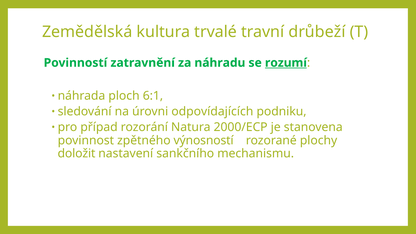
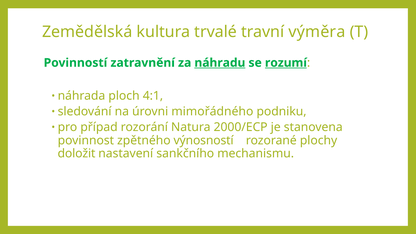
drůbeží: drůbeží -> výměra (317, 32)
náhradu underline: none -> present (220, 63)
6:1: 6:1 -> 4:1 (153, 96)
odpovídajících: odpovídajících -> mimořádného (212, 112)
